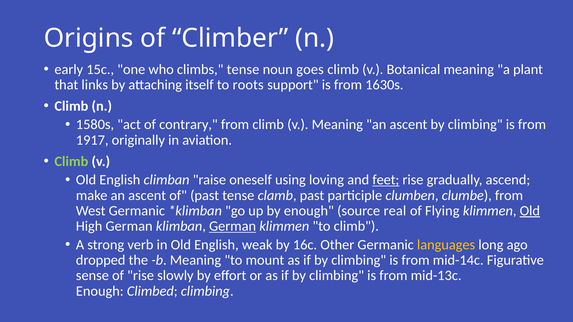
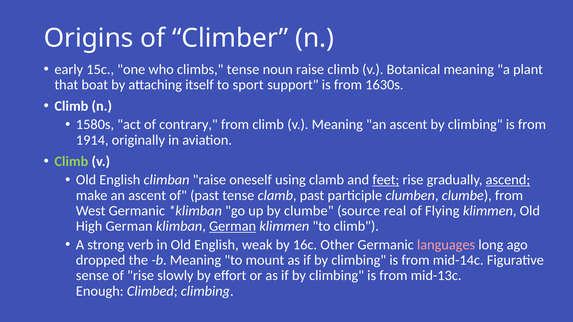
noun goes: goes -> raise (310, 69)
links: links -> boat (95, 85)
roots: roots -> sport (248, 85)
1917: 1917 -> 1914 (92, 140)
using loving: loving -> clamb (327, 180)
ascend underline: none -> present (508, 180)
by enough: enough -> clumbe (309, 211)
Old underline: present -> none (530, 211)
languages colour: yellow -> pink (446, 245)
